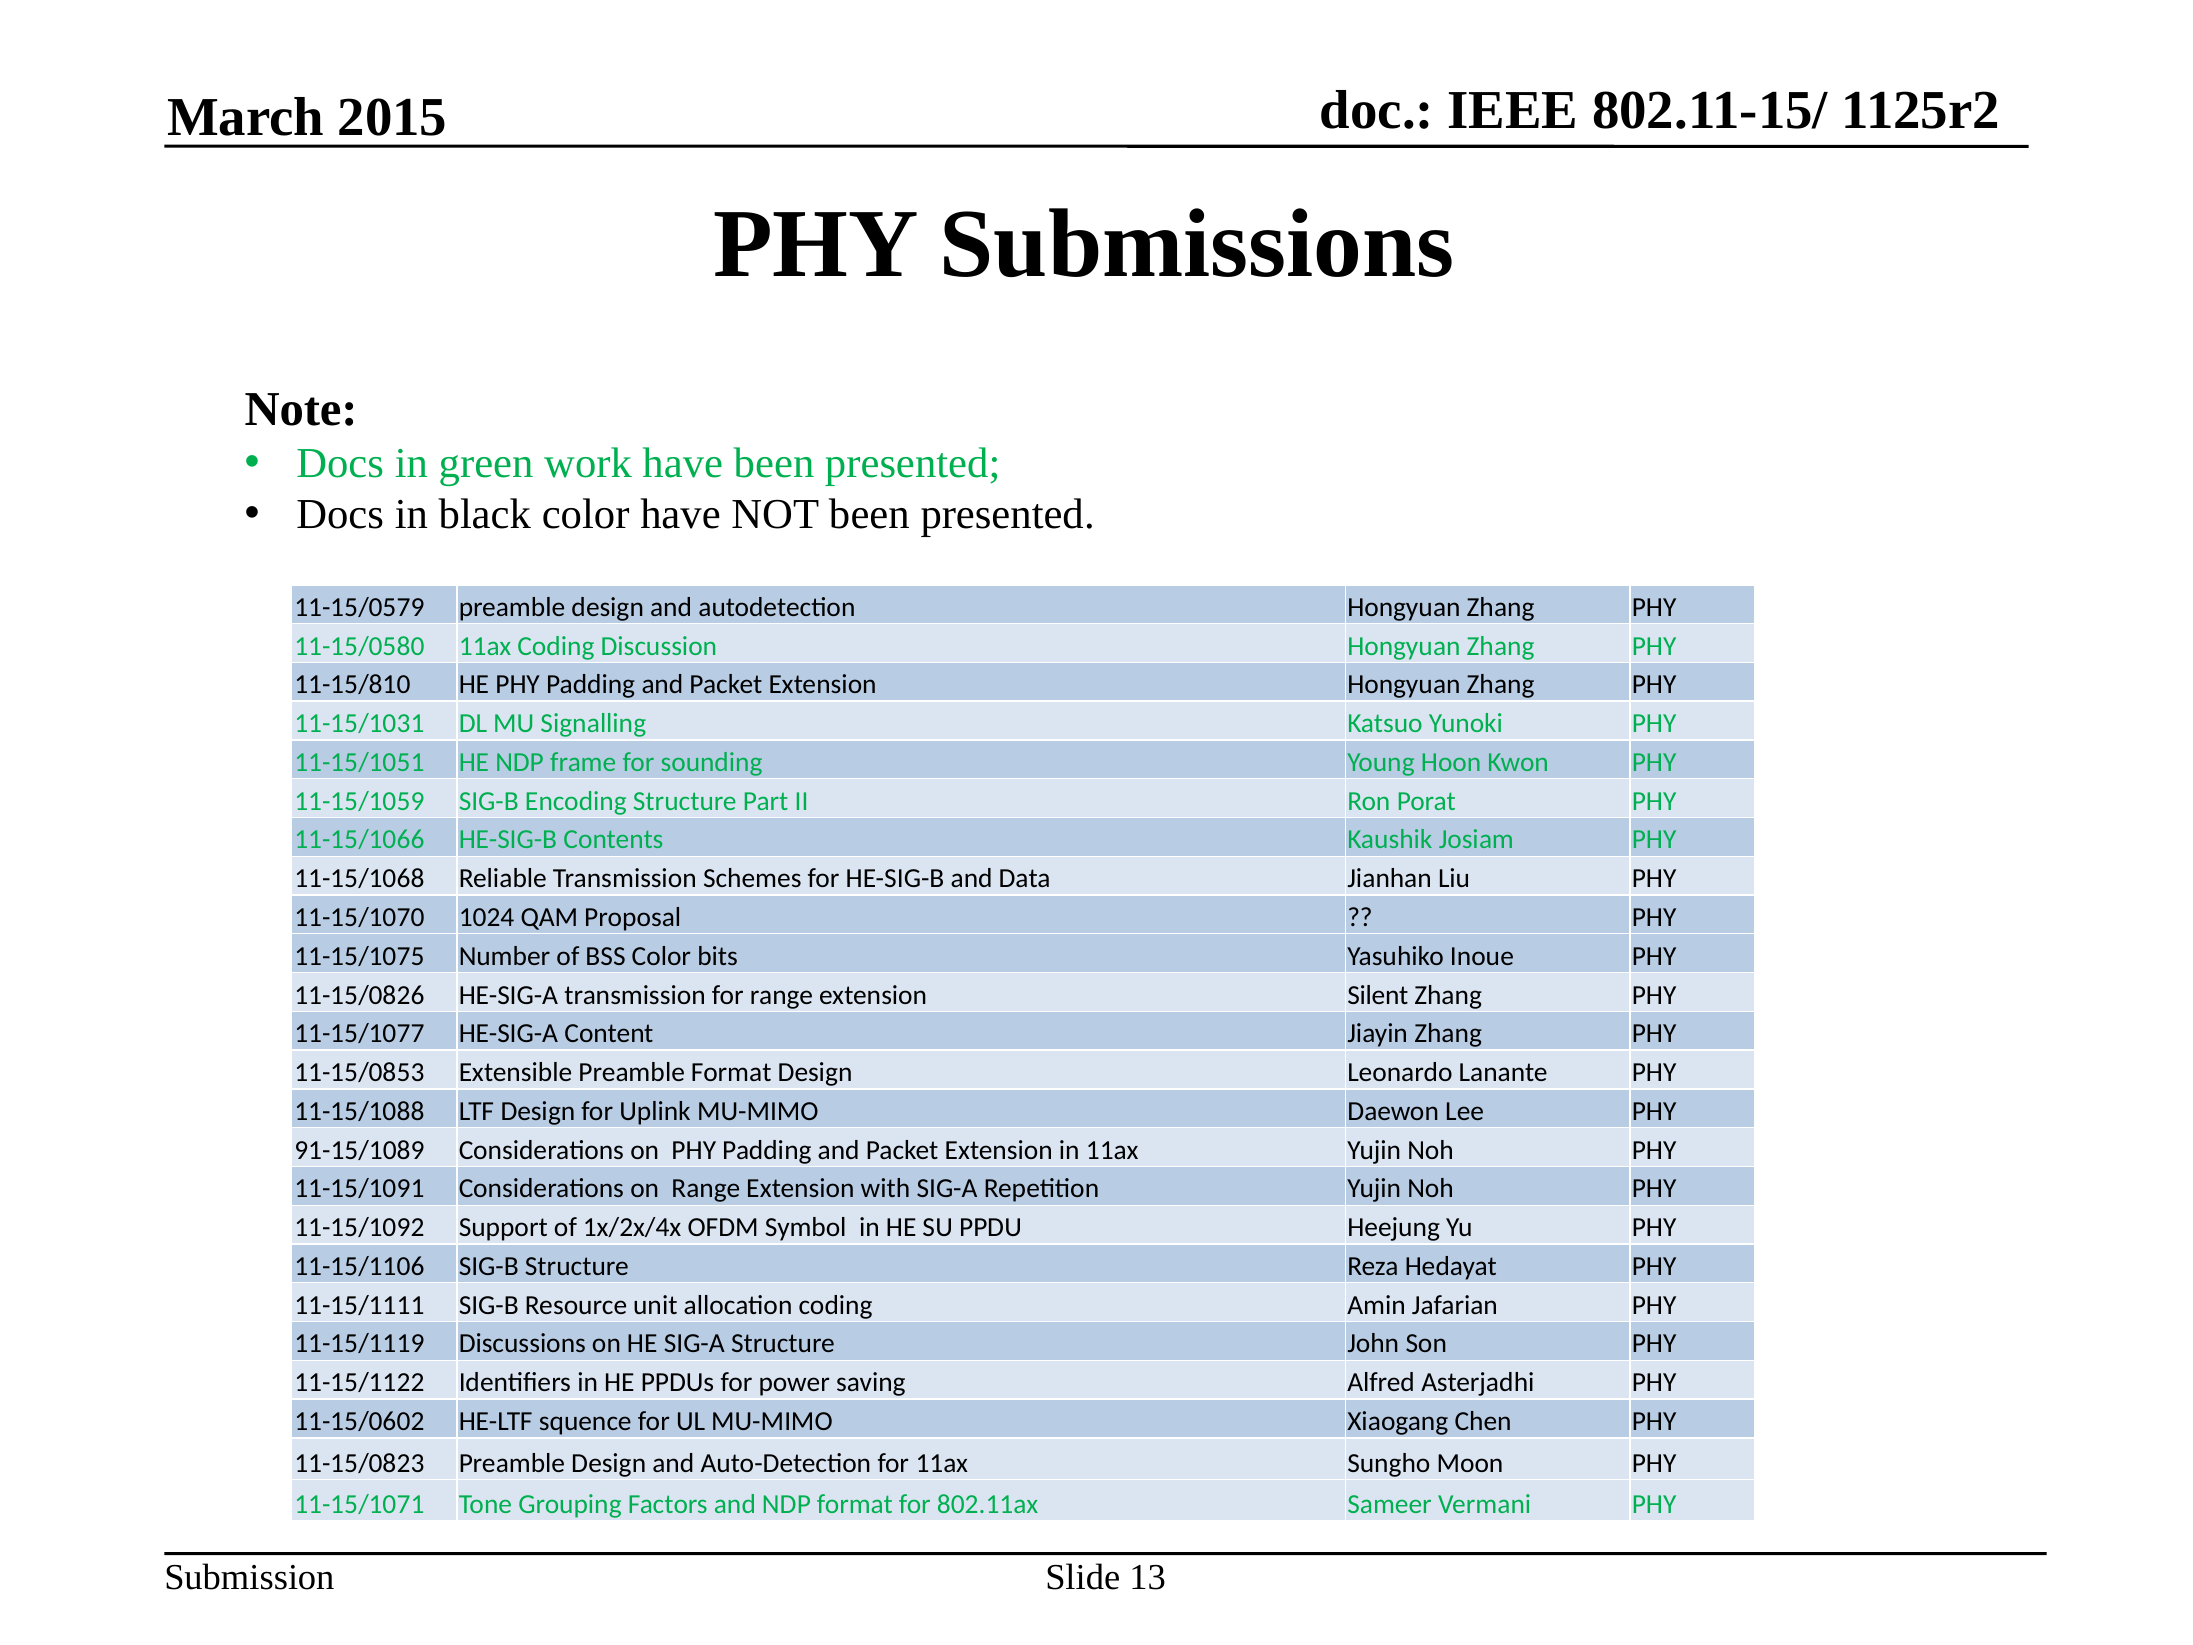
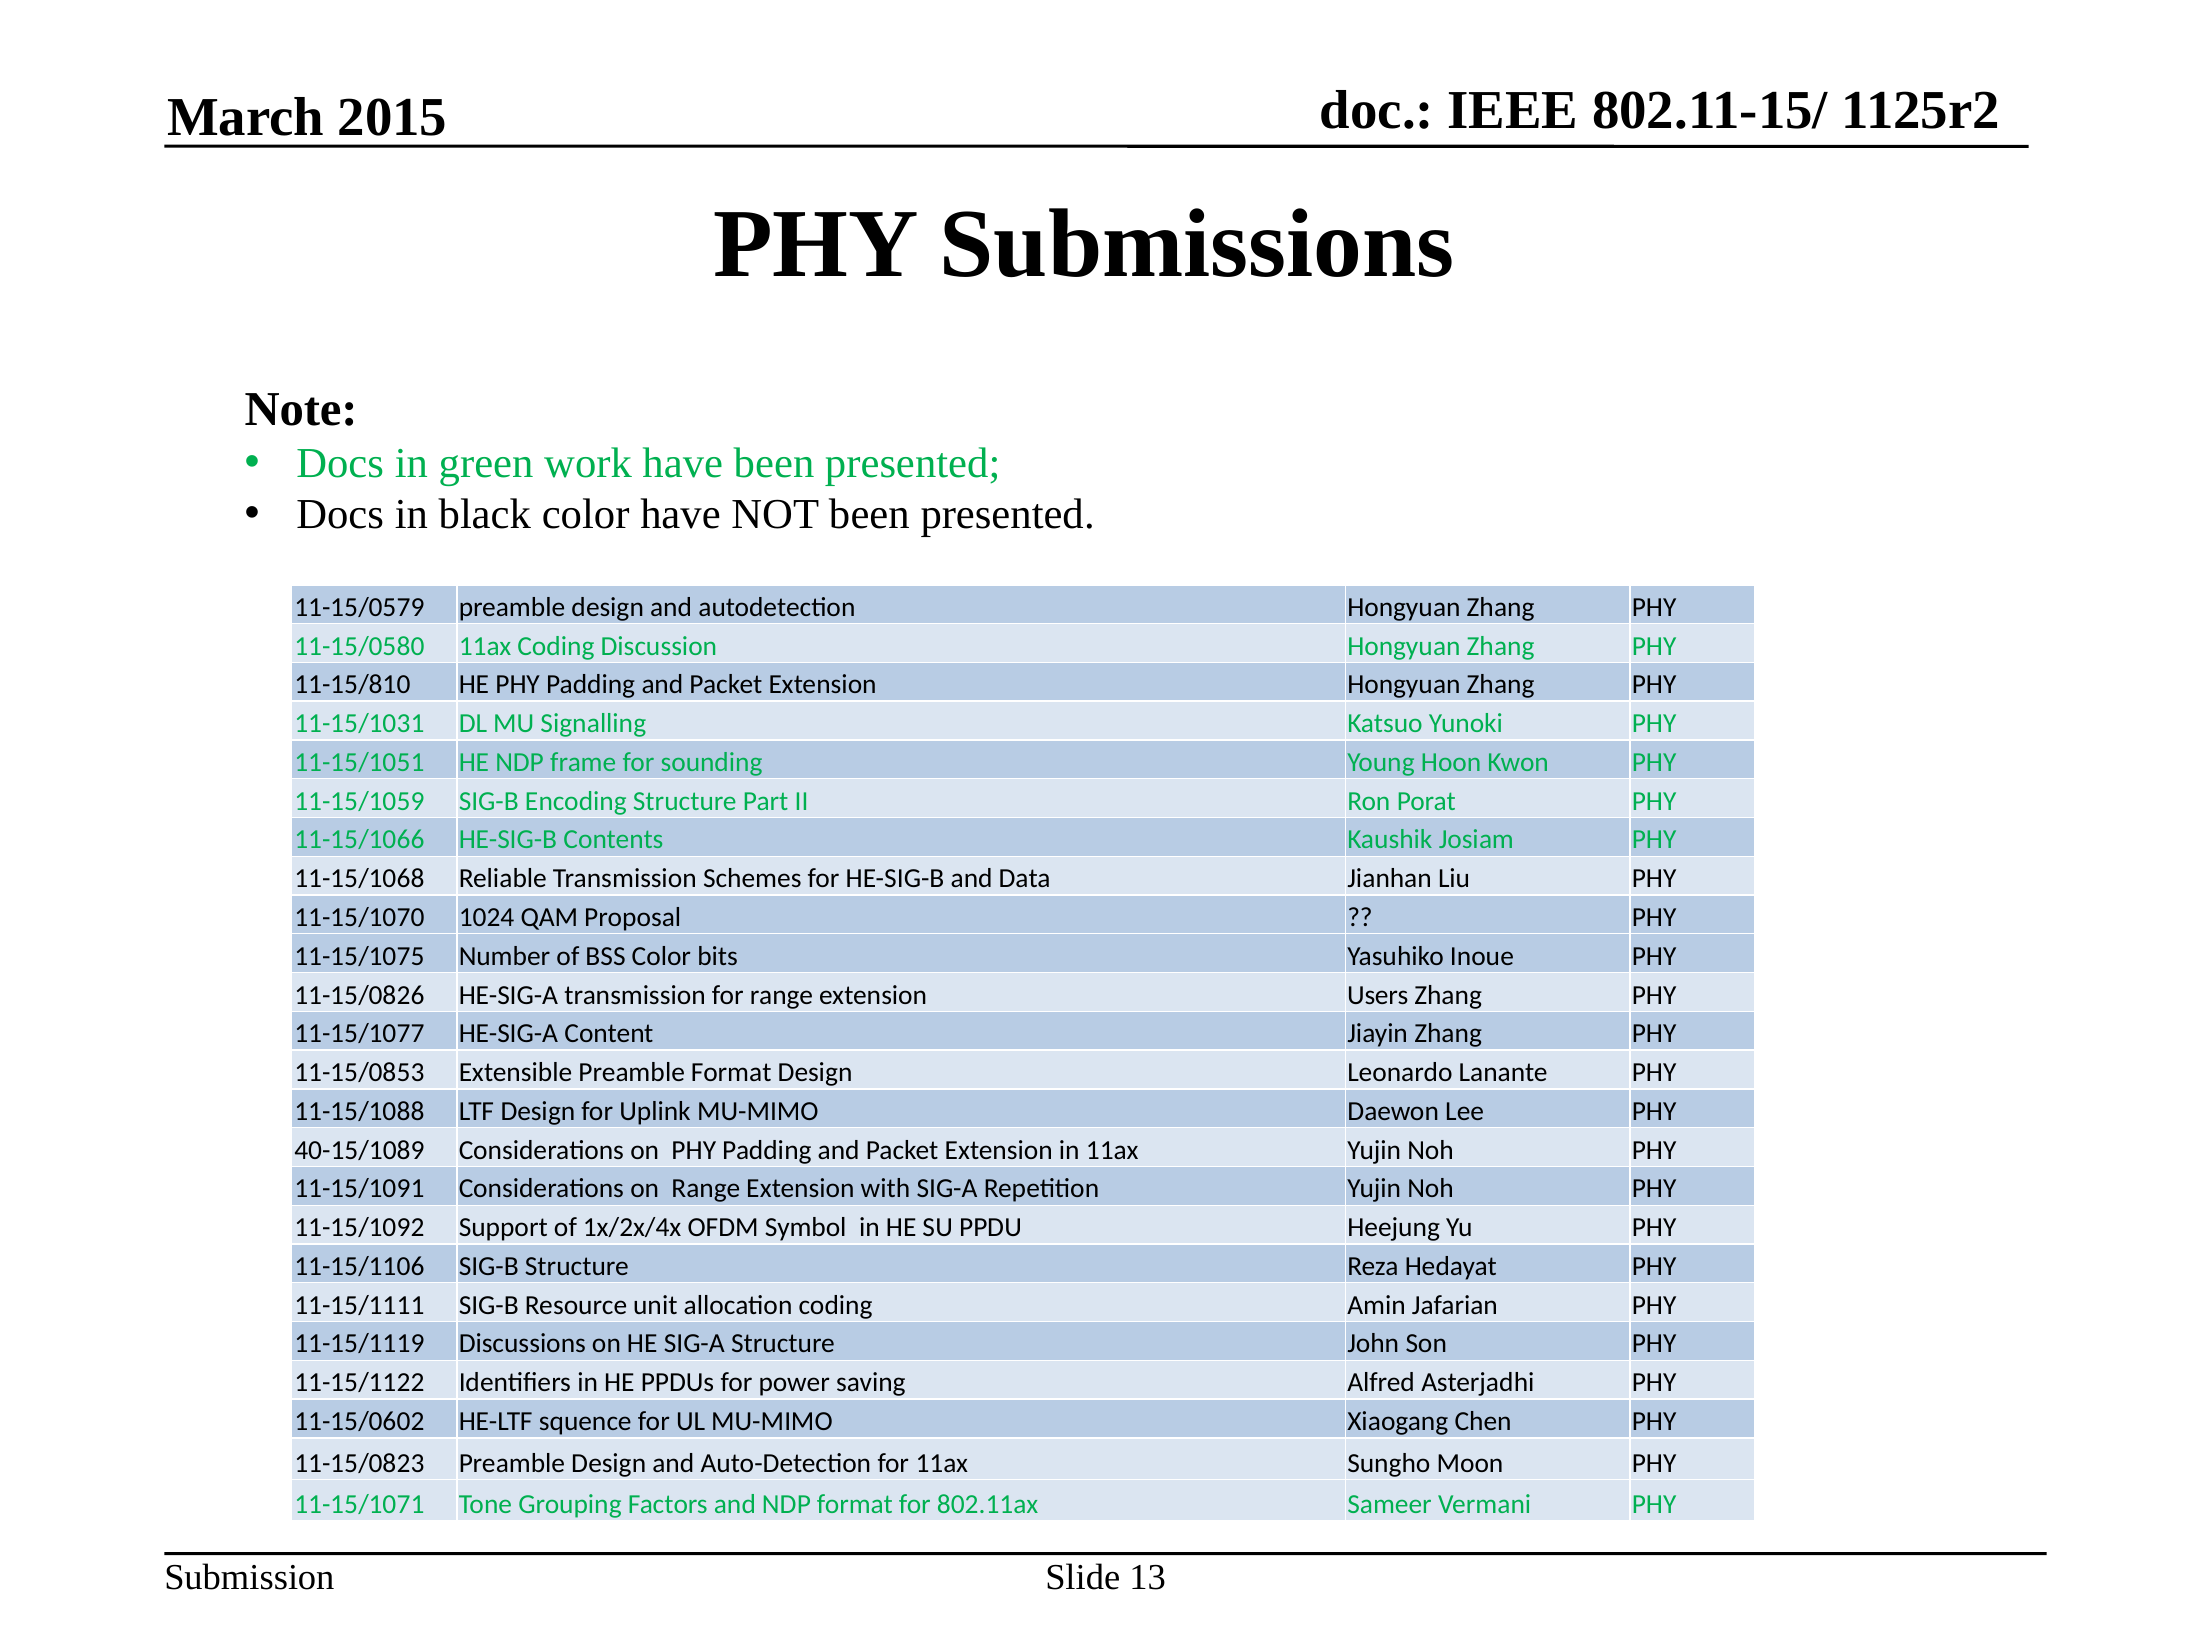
Silent: Silent -> Users (1378, 995)
91-15/1089: 91-15/1089 -> 40-15/1089 (359, 1150)
